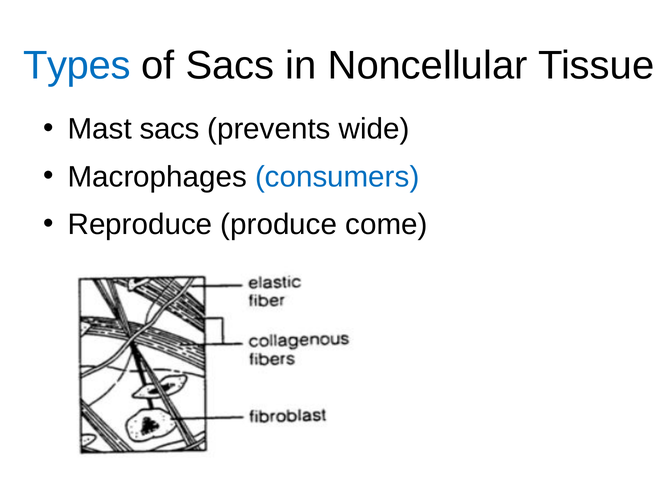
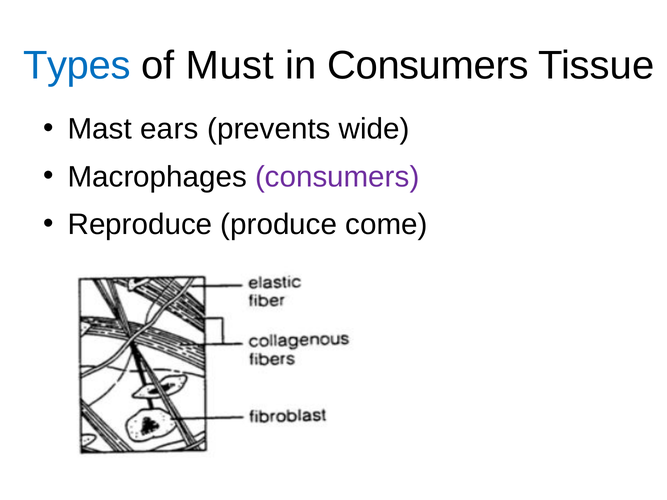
of Sacs: Sacs -> Must (230, 65)
in Noncellular: Noncellular -> Consumers (428, 65)
Mast sacs: sacs -> ears (169, 129)
consumers colour: blue -> purple (337, 177)
